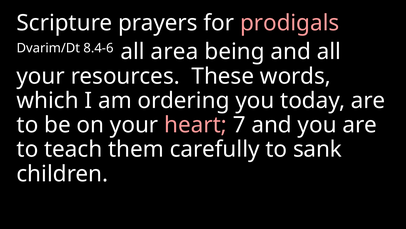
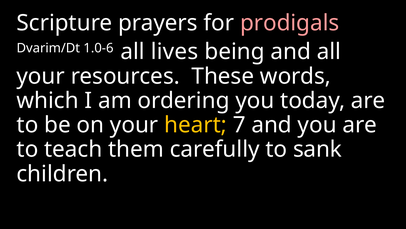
8.4-6: 8.4-6 -> 1.0-6 (98, 48)
area: area -> lives (175, 52)
heart colour: pink -> yellow (195, 125)
